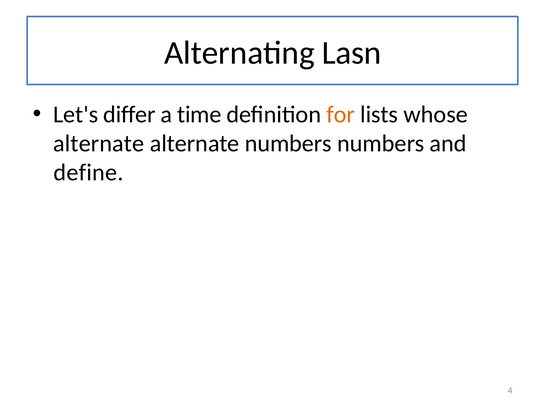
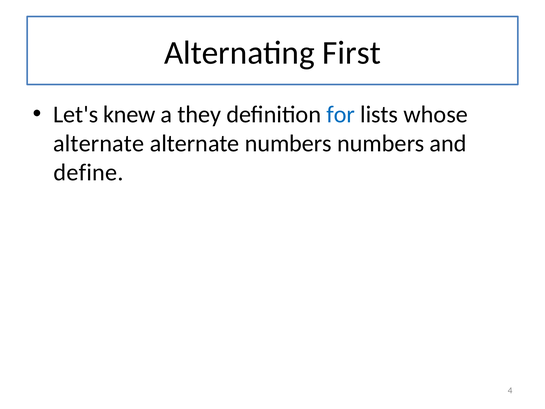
Lasn: Lasn -> First (352, 53)
differ: differ -> knew (129, 114)
time: time -> they (199, 114)
for colour: orange -> blue (341, 114)
